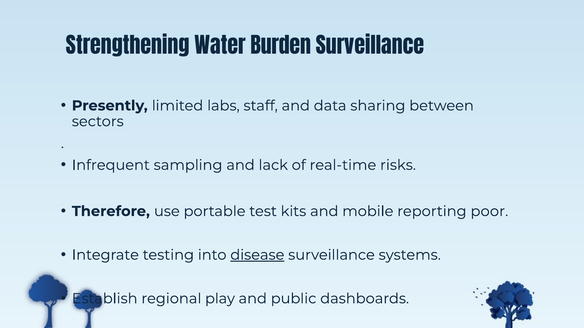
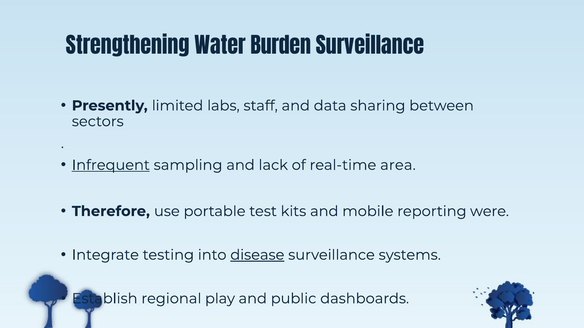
Infrequent underline: none -> present (111, 165)
risks: risks -> area (398, 165)
poor: poor -> were (490, 212)
